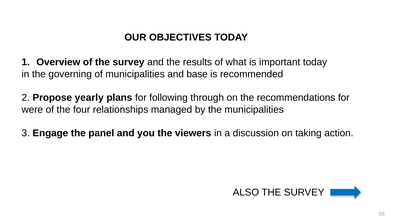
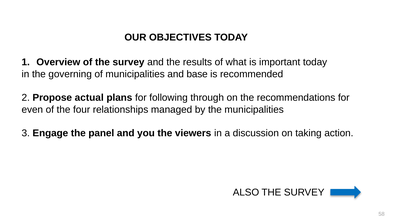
yearly: yearly -> actual (89, 98)
were: were -> even (32, 110)
